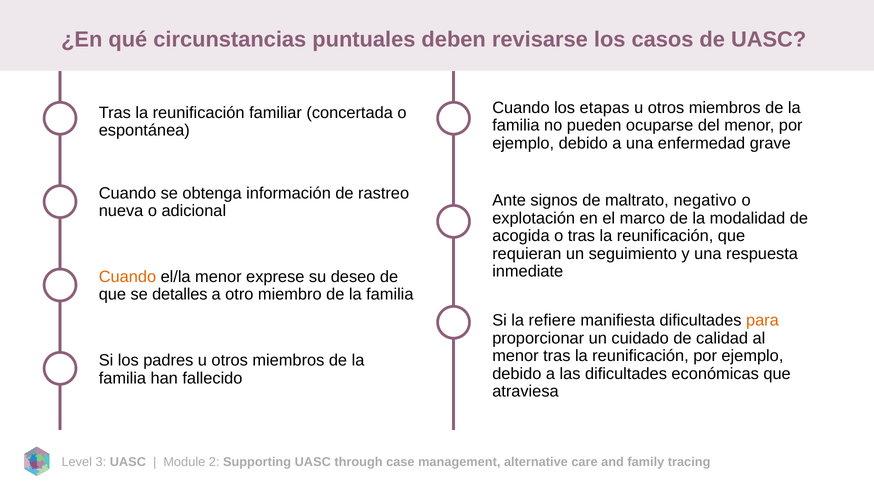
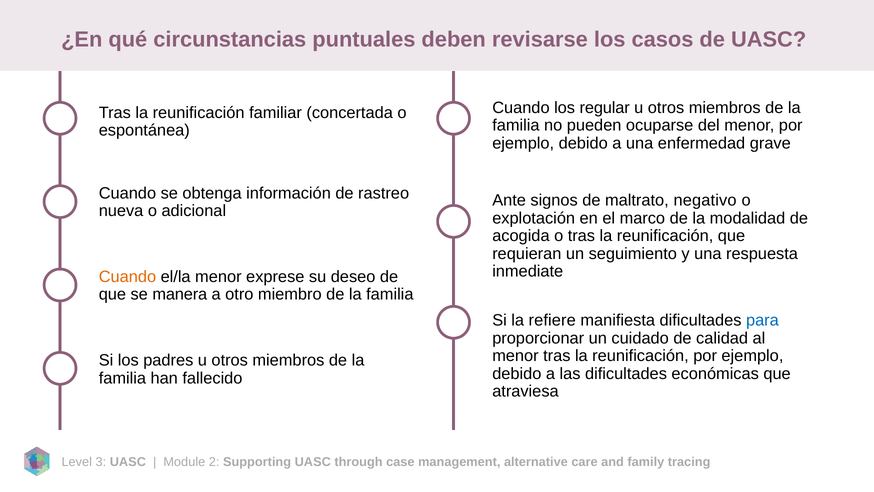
etapas: etapas -> regular (605, 108)
detalles: detalles -> manera (180, 294)
para colour: orange -> blue (762, 320)
